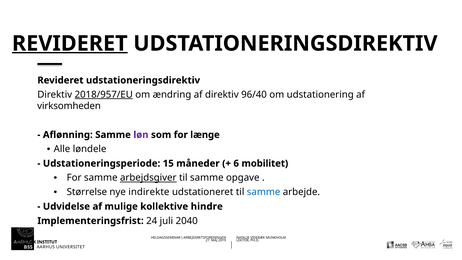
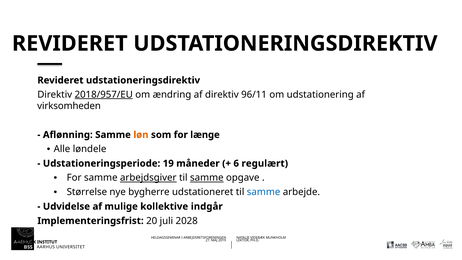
REVIDERET underline: present -> none (70, 43)
96/40: 96/40 -> 96/11 (254, 95)
løn colour: purple -> orange (141, 135)
15: 15 -> 19 (168, 163)
mobilitet: mobilitet -> regulært (265, 163)
samme underline: none -> present (207, 178)
indirekte: indirekte -> bygherre (149, 192)
hindre: hindre -> indgår (207, 206)
24: 24 -> 20 (152, 221)
2040: 2040 -> 2028 (187, 221)
